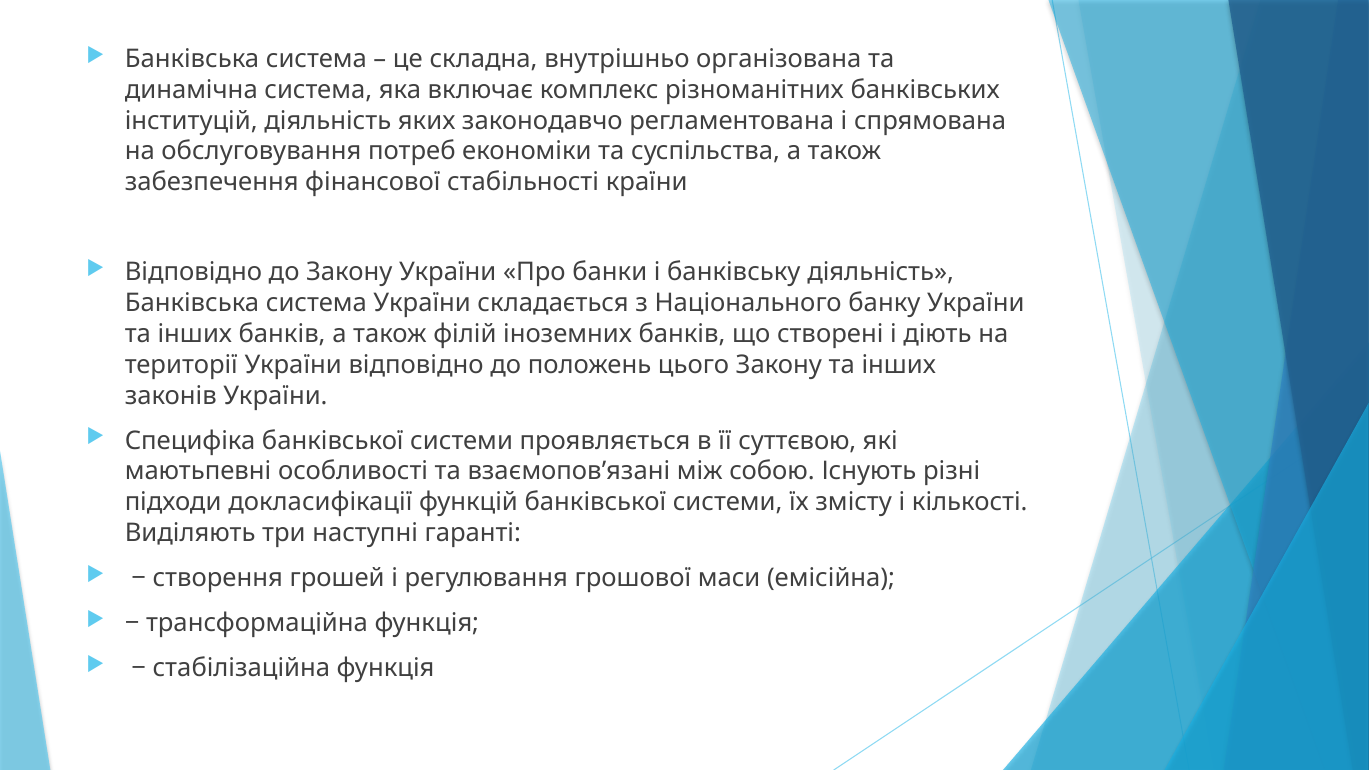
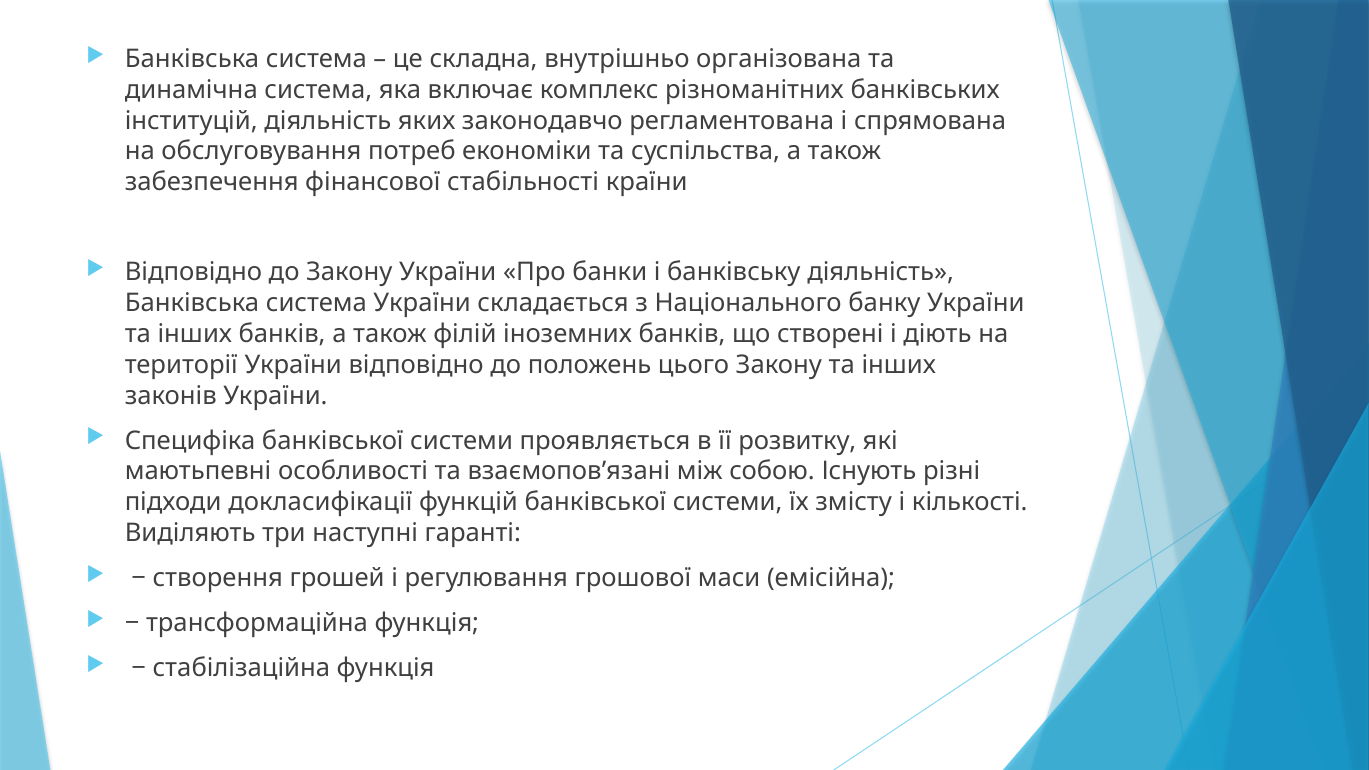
суттєвою: суттєвою -> розвитку (797, 441)
